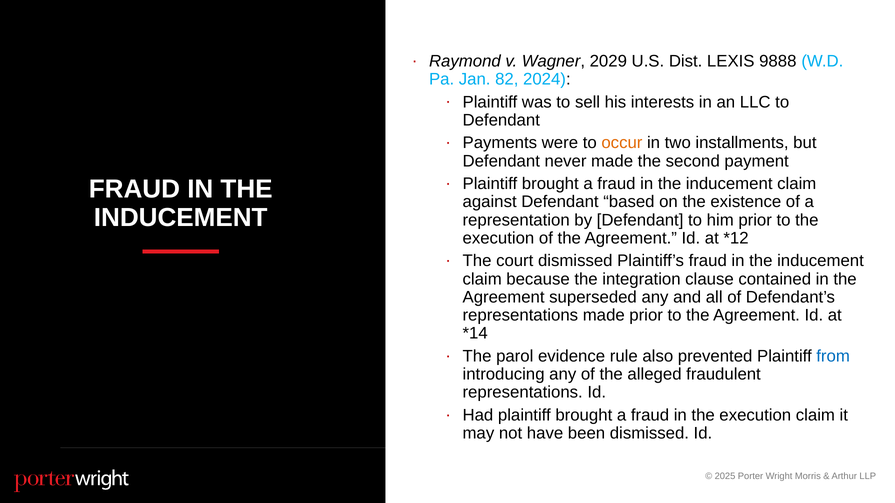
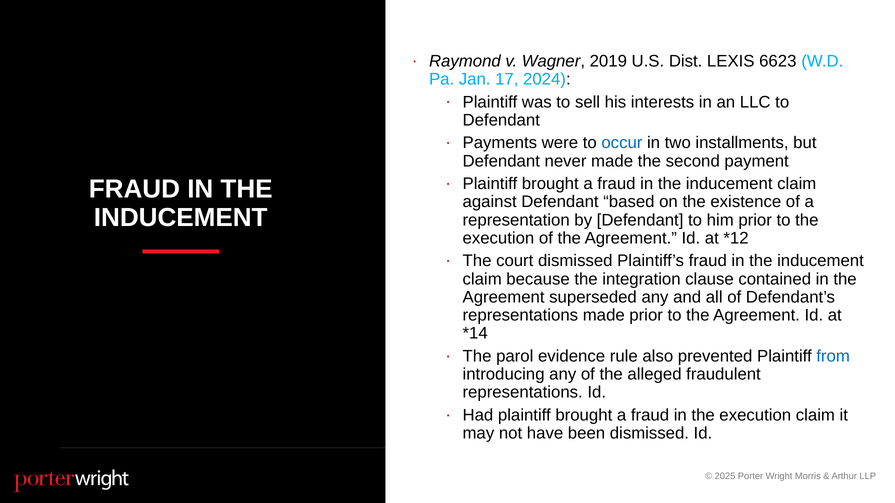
2029: 2029 -> 2019 (608, 61)
9888: 9888 -> 6623 (778, 61)
82: 82 -> 17 (507, 79)
occur colour: orange -> blue (622, 143)
